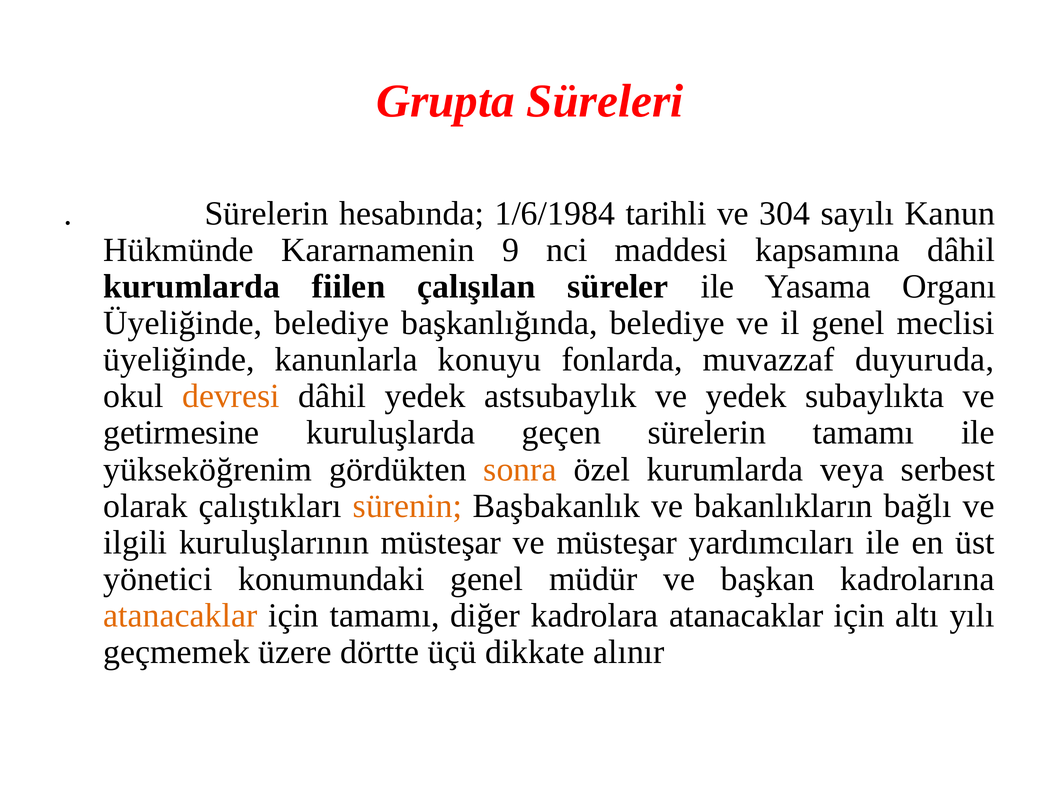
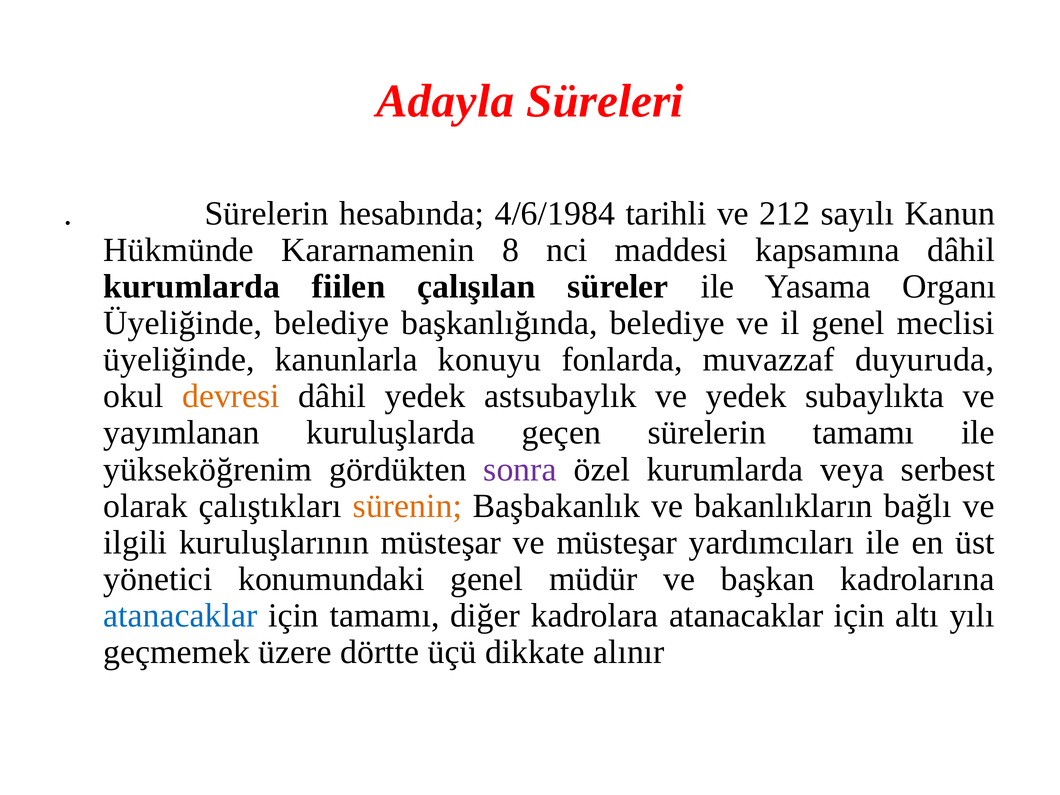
Grupta: Grupta -> Adayla (445, 101)
1/6/1984: 1/6/1984 -> 4/6/1984 (555, 213)
304: 304 -> 212 (785, 213)
9: 9 -> 8 (511, 250)
getirmesine: getirmesine -> yayımlanan (181, 433)
sonra colour: orange -> purple (520, 469)
atanacaklar colour: orange -> blue (180, 616)
